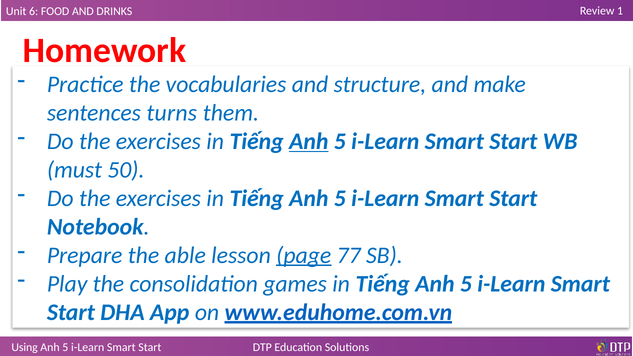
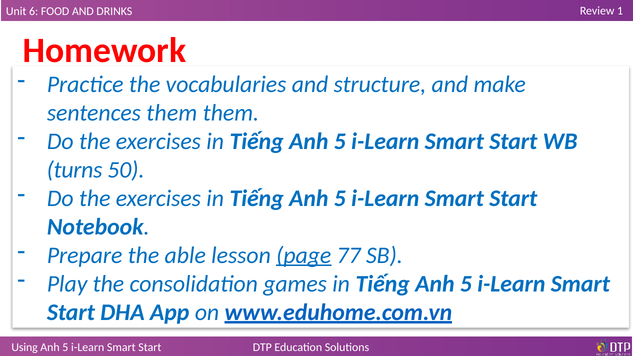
sentences turns: turns -> them (172, 113)
Anh underline: present -> none (309, 141)
must: must -> turns (75, 170)
